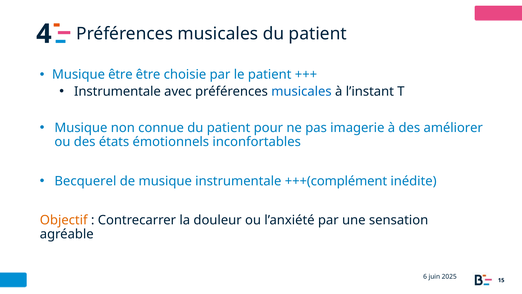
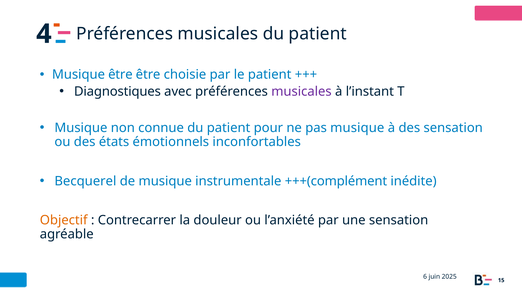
Instrumentale: Instrumentale -> Diagnostiques (117, 91)
musicales colour: blue -> purple (301, 91)
pas imagerie: imagerie -> musique (357, 128)
des améliorer: améliorer -> sensation (453, 128)
